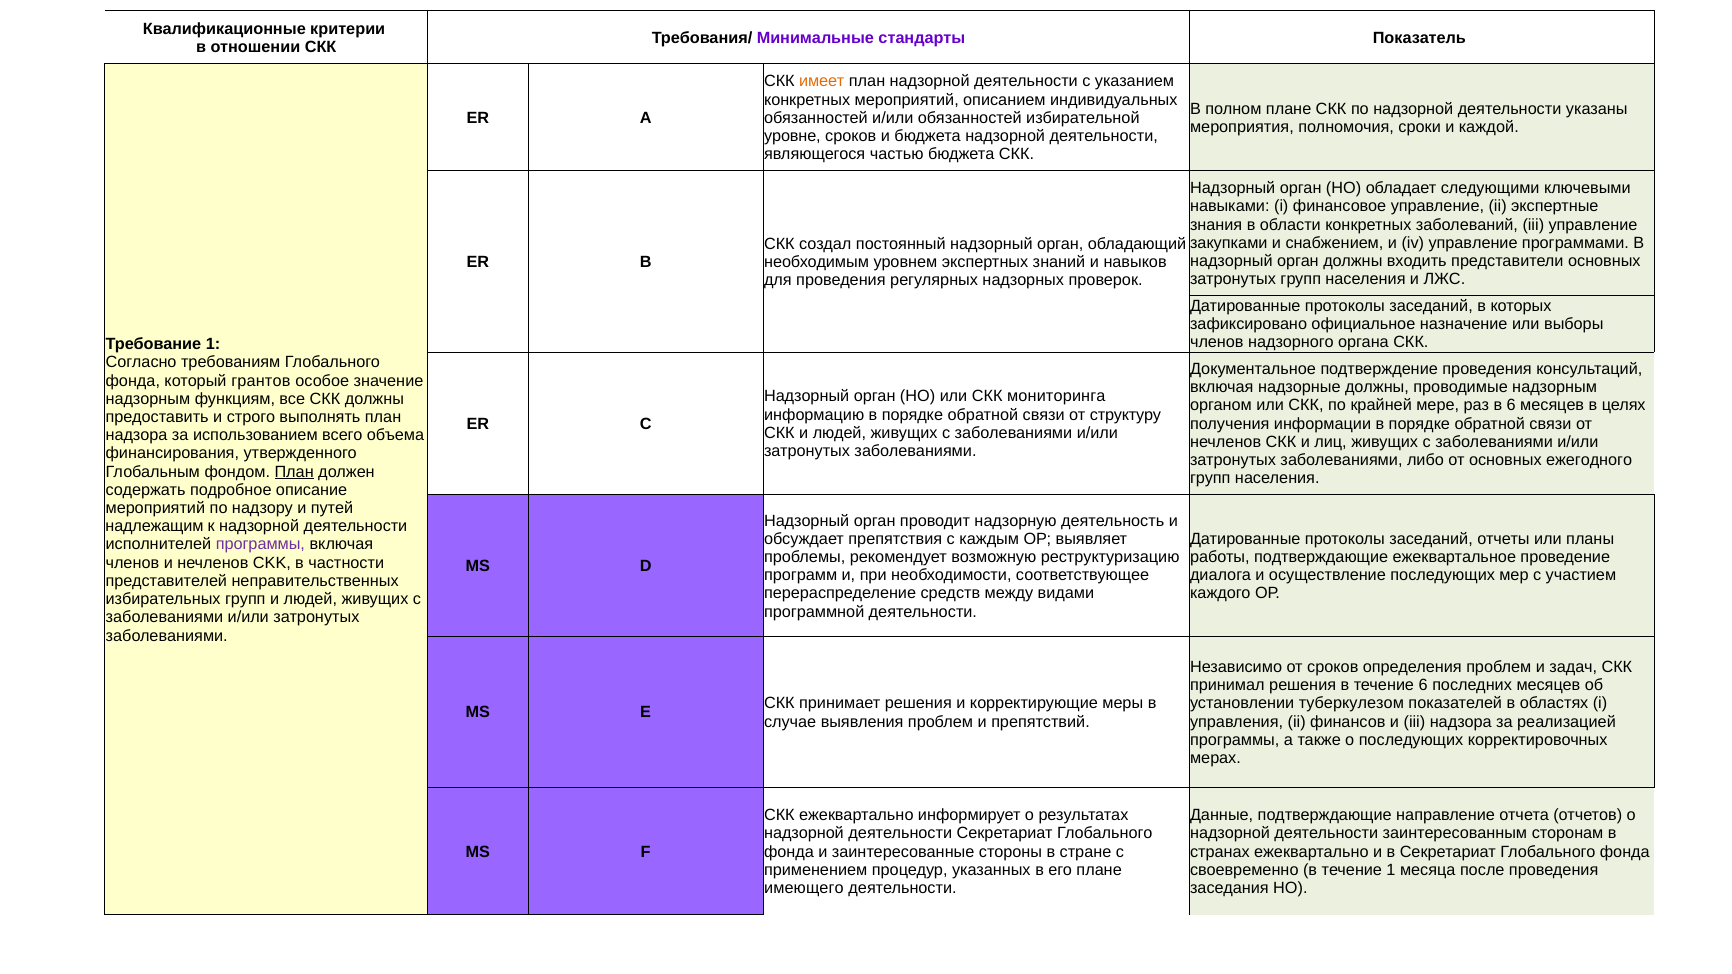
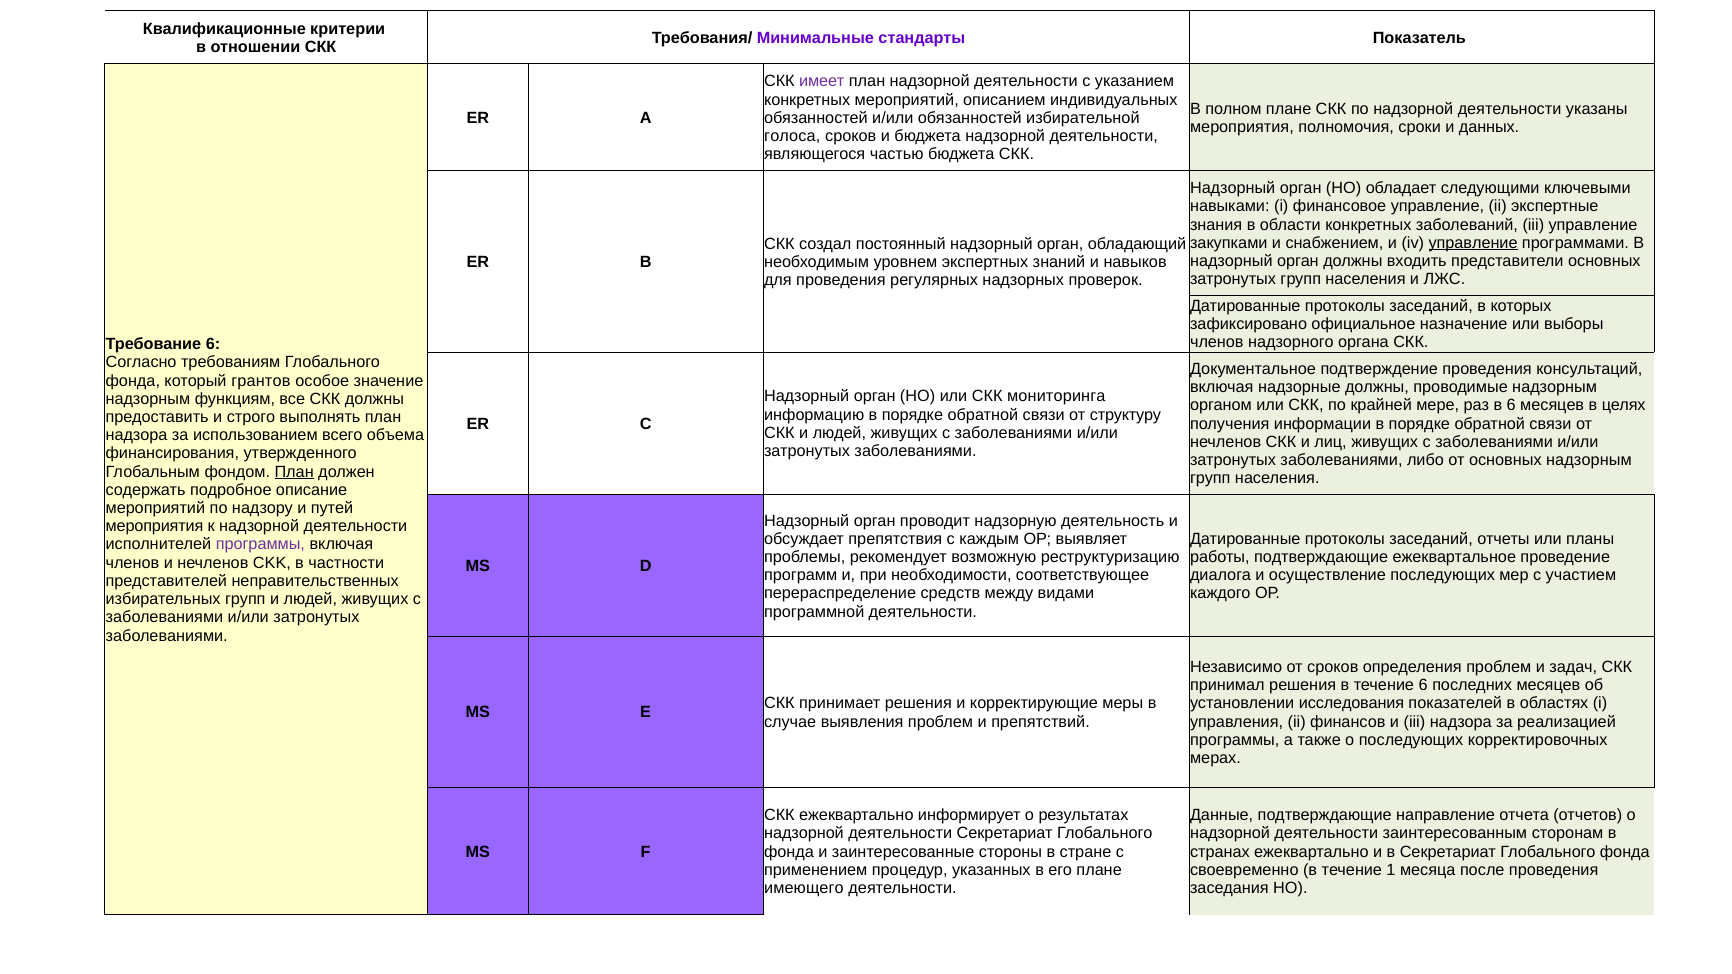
имеет colour: orange -> purple (822, 82)
каждой: каждой -> данных (1489, 127)
уровне: уровне -> голоса (792, 136)
управление underline: none -> present (1473, 243)
Требование 1: 1 -> 6 (213, 344)
основных ежегодного: ежегодного -> надзорным (1589, 460)
надлежащим: надлежащим -> мероприятия (154, 527)
туберкулезом: туберкулезом -> исследования (1352, 704)
